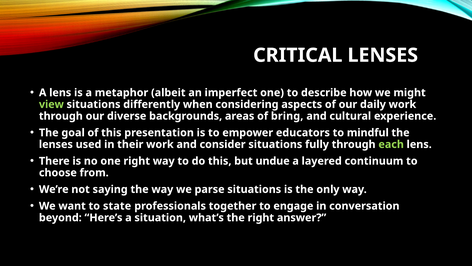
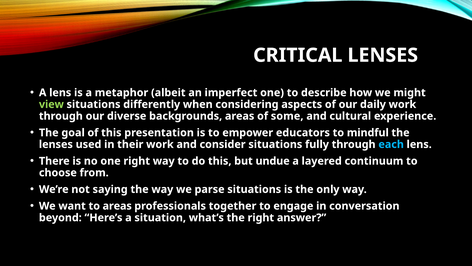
bring: bring -> some (287, 116)
each colour: light green -> light blue (391, 144)
to state: state -> areas (117, 206)
